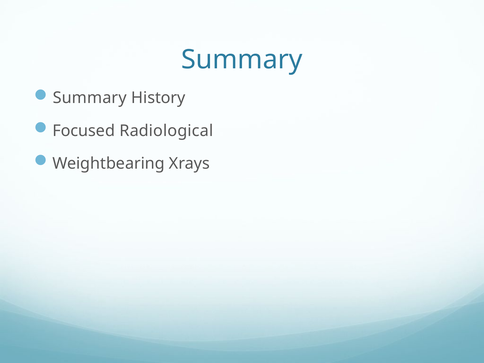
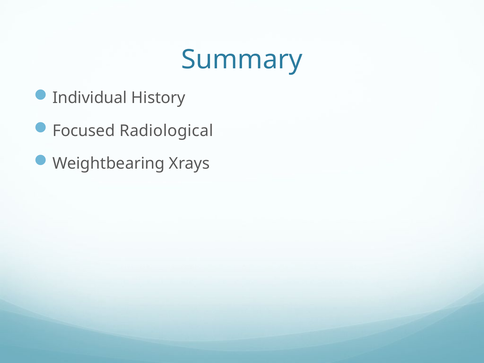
Summary: Summary -> Individual (90, 98)
